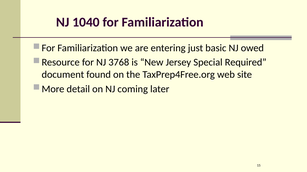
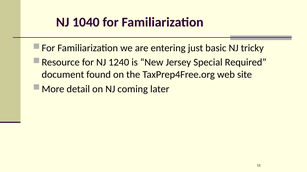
owed: owed -> tricky (252, 48)
3768: 3768 -> 1240 (119, 63)
